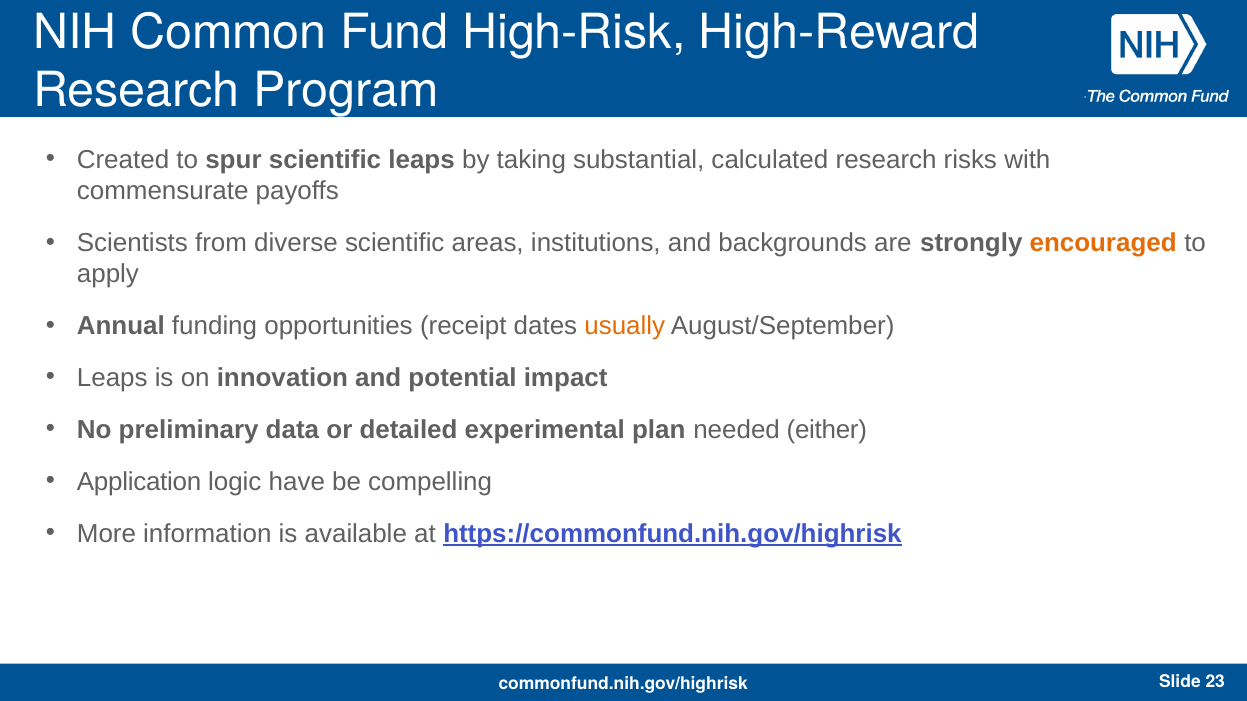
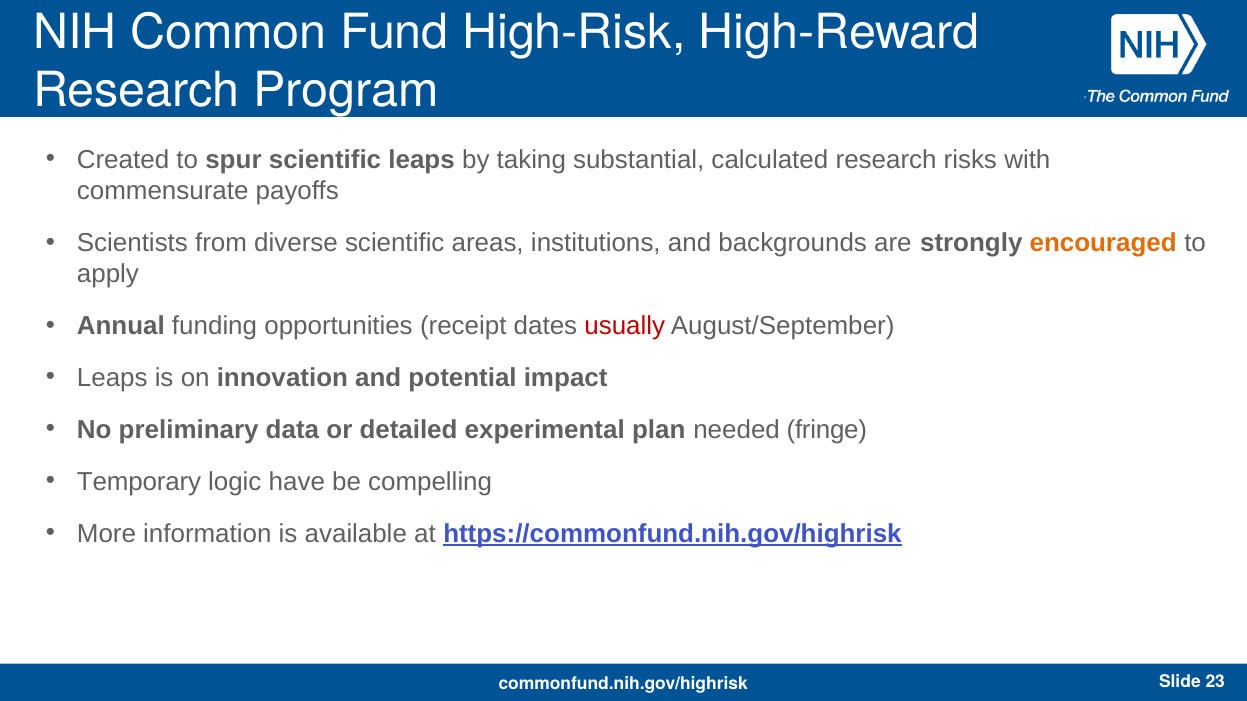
usually colour: orange -> red (625, 326)
either: either -> fringe (827, 430)
Application: Application -> Temporary (139, 482)
